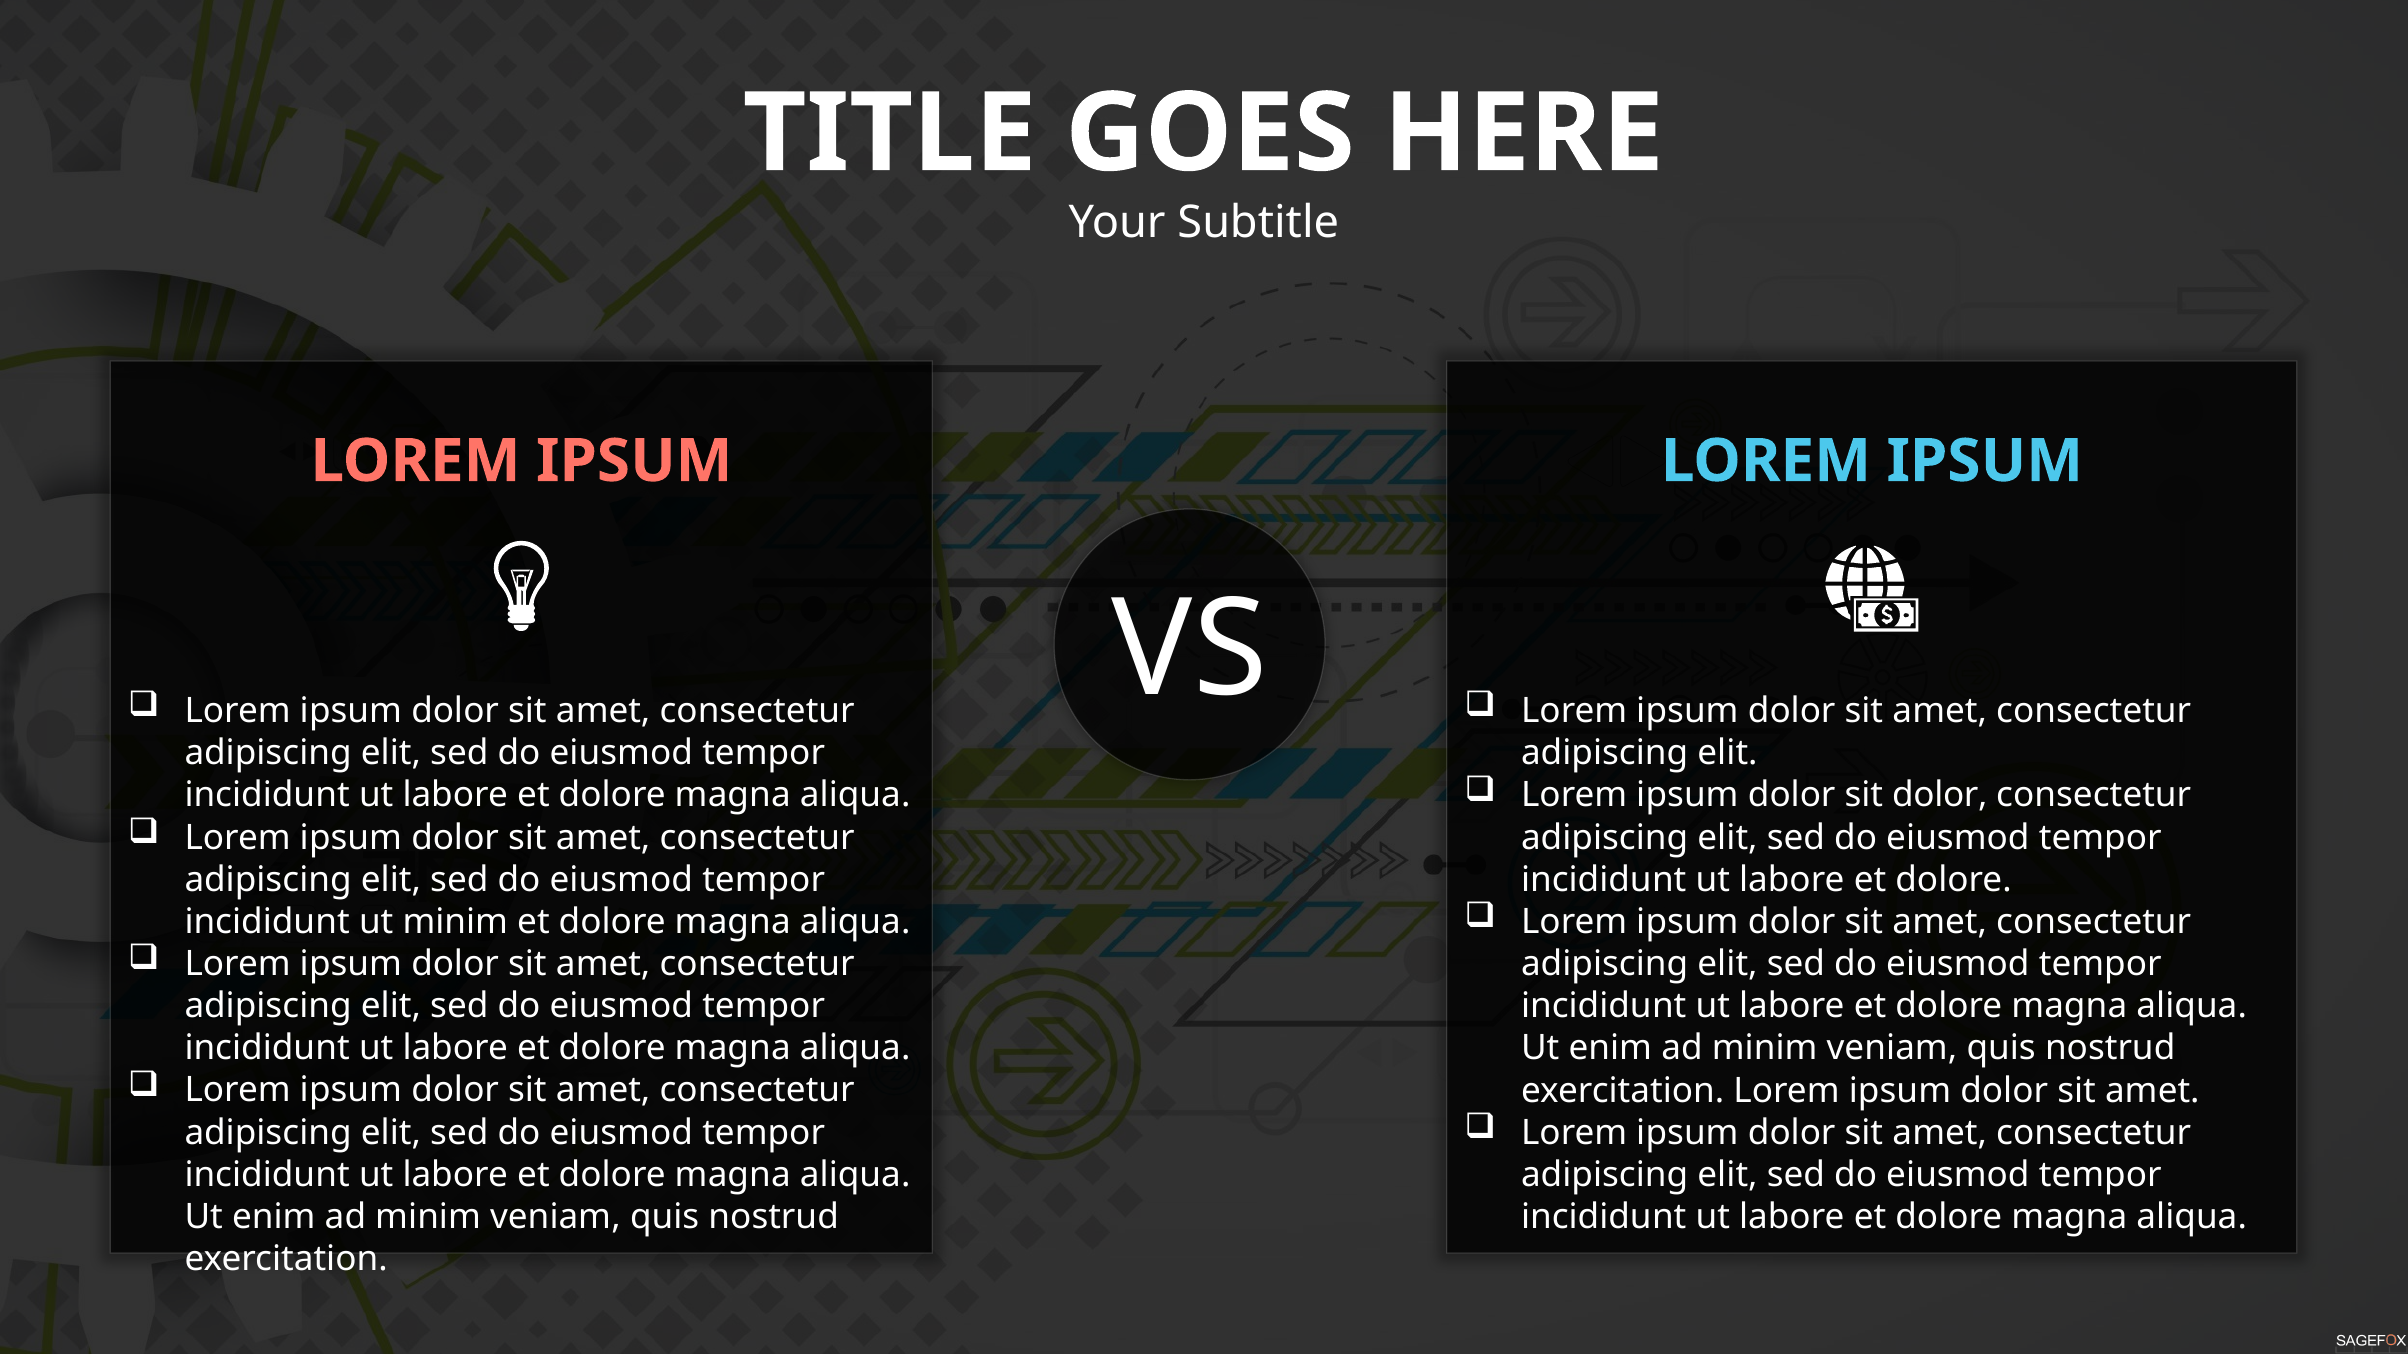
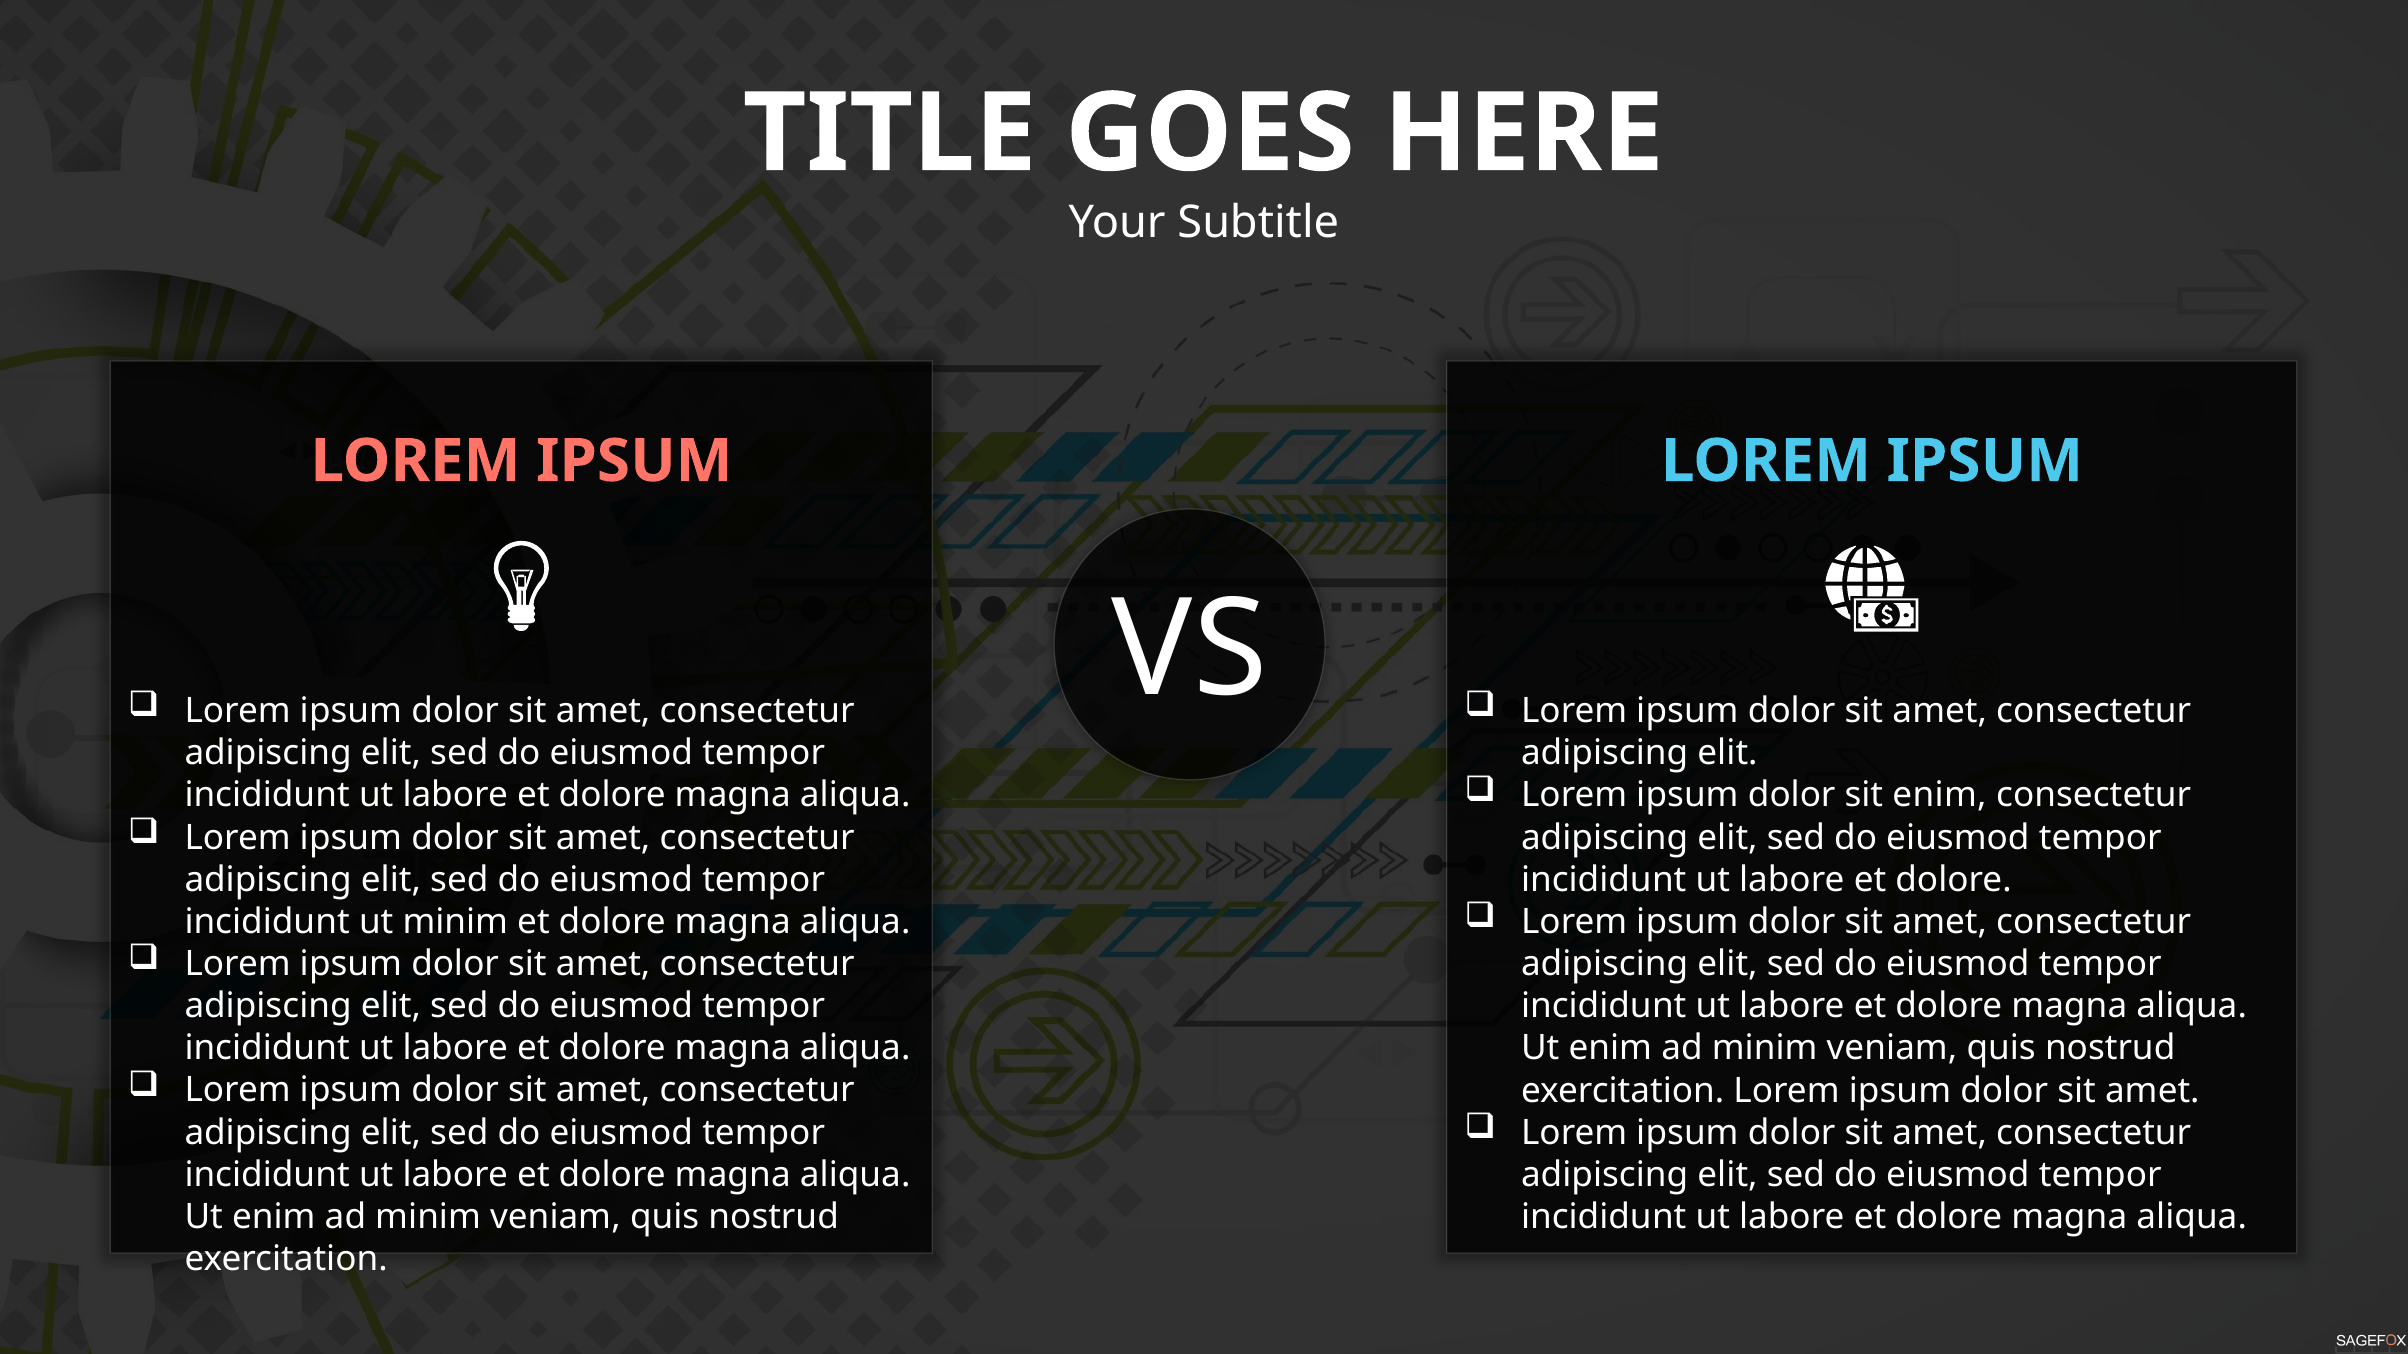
sit dolor: dolor -> enim (1940, 796)
